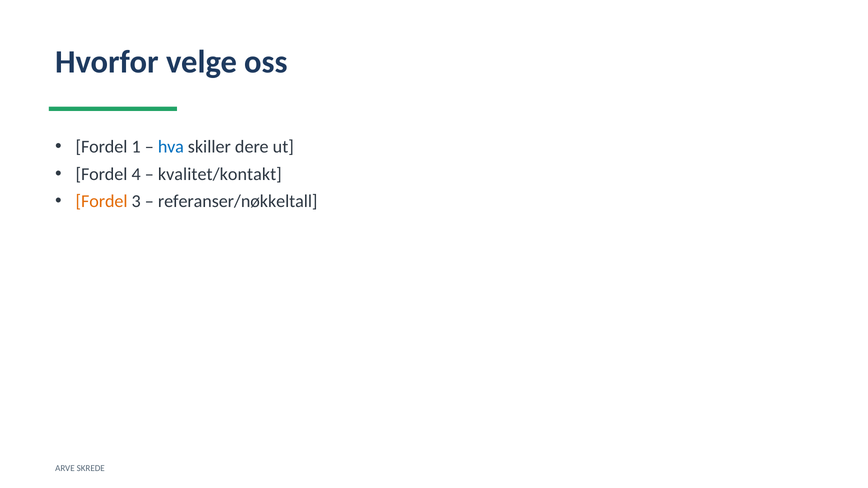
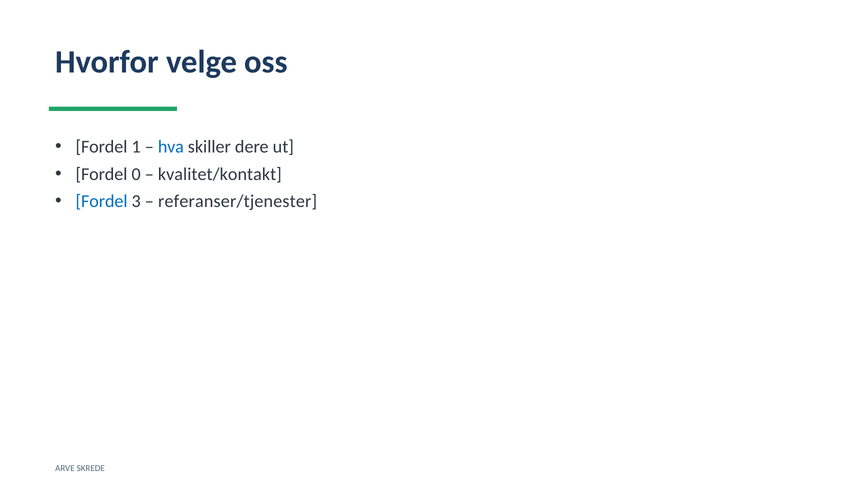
4: 4 -> 0 (136, 174)
Fordel colour: orange -> blue (102, 201)
referanser/nøkkeltall: referanser/nøkkeltall -> referanser/tjenester (238, 201)
